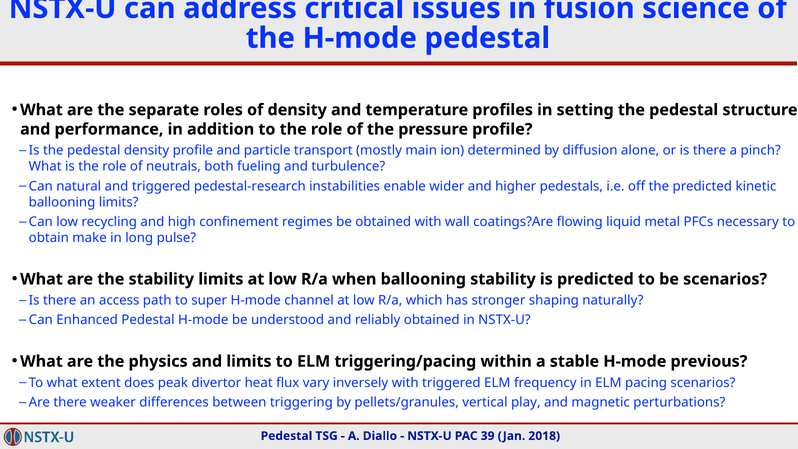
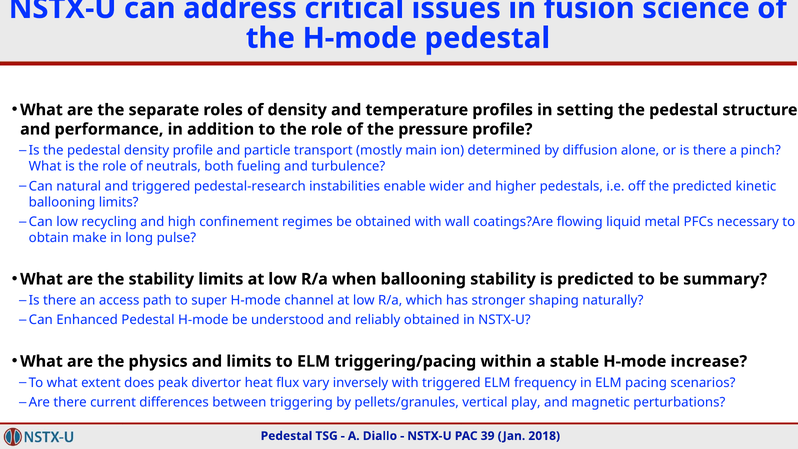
be scenarios: scenarios -> summary (725, 279)
previous: previous -> increase (709, 361)
weaker: weaker -> current (113, 402)
